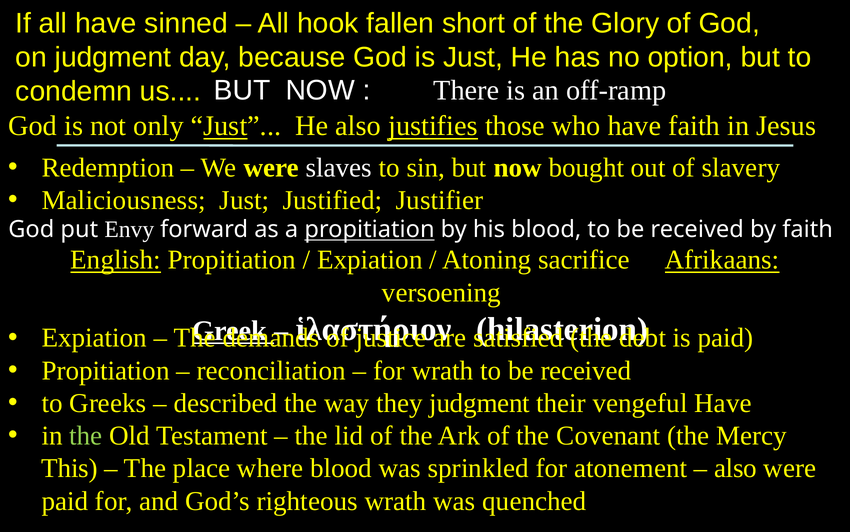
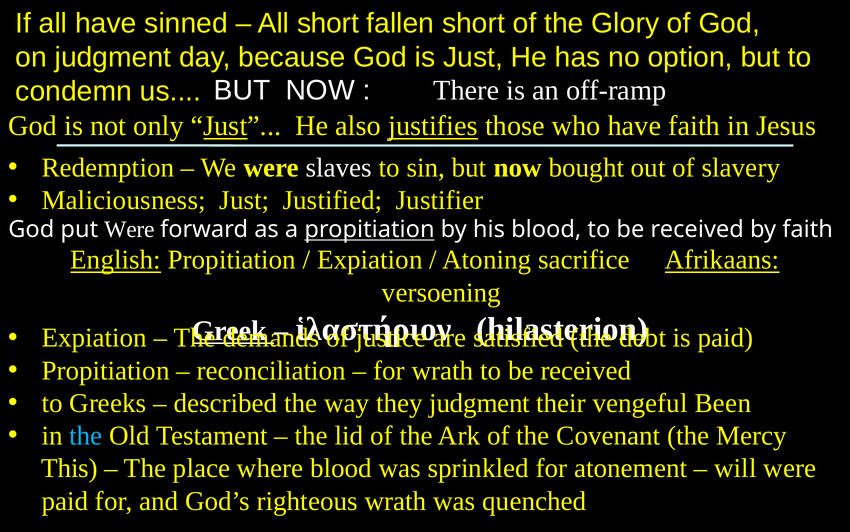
All hook: hook -> short (328, 23)
put Envy: Envy -> Were (129, 229)
vengeful Have: Have -> Been (723, 403)
the colour: light green -> light blue (86, 435)
also: also -> will (735, 468)
